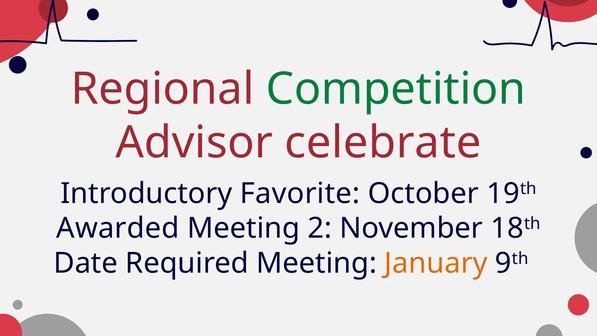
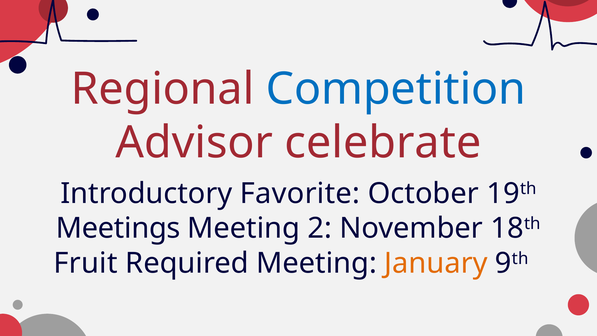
Competition colour: green -> blue (396, 89)
Awarded: Awarded -> Meetings (118, 228)
Date: Date -> Fruit (85, 263)
